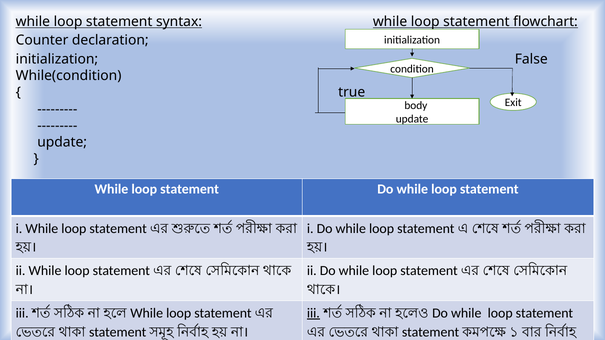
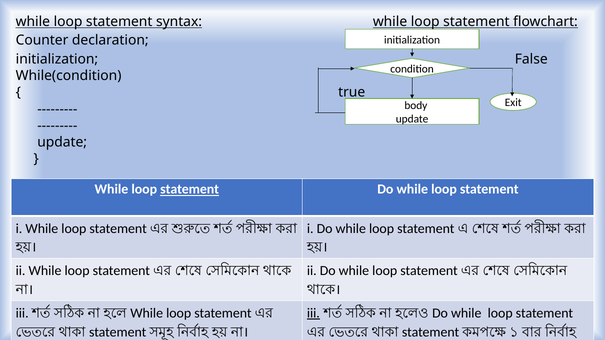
statement underline: none -> present (190, 190)
